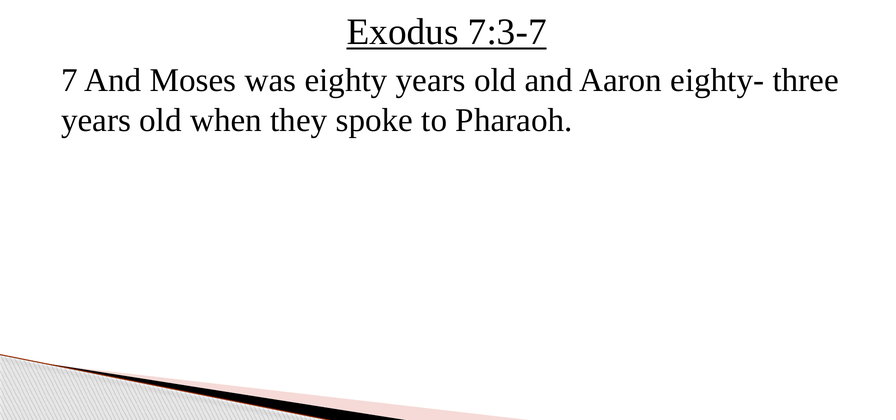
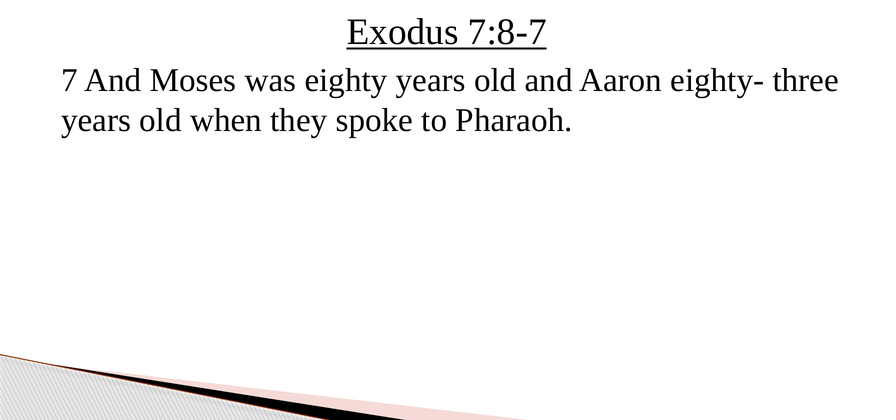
7:3-7: 7:3-7 -> 7:8-7 (507, 32)
